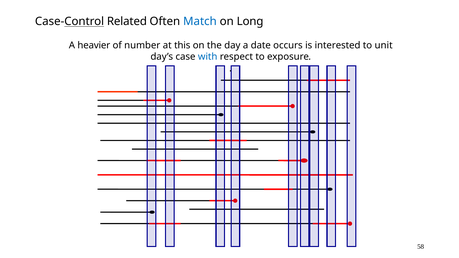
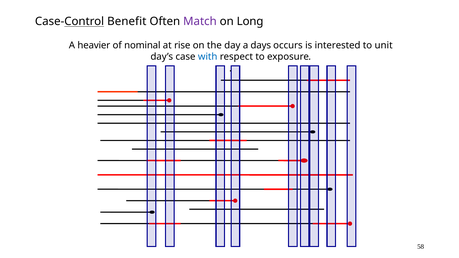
Related: Related -> Benefit (127, 21)
Match colour: blue -> purple (200, 21)
number: number -> nominal (142, 45)
this: this -> rise (182, 45)
date: date -> days (261, 45)
